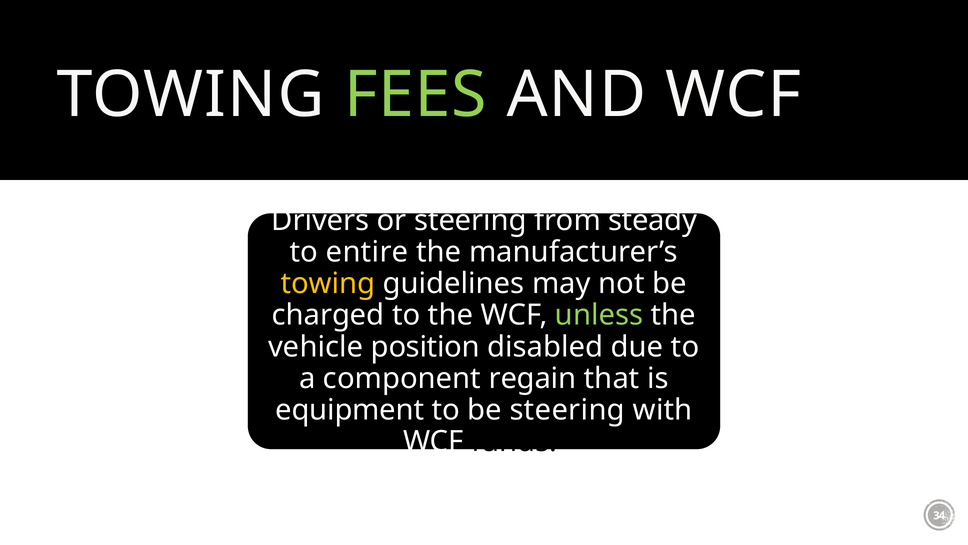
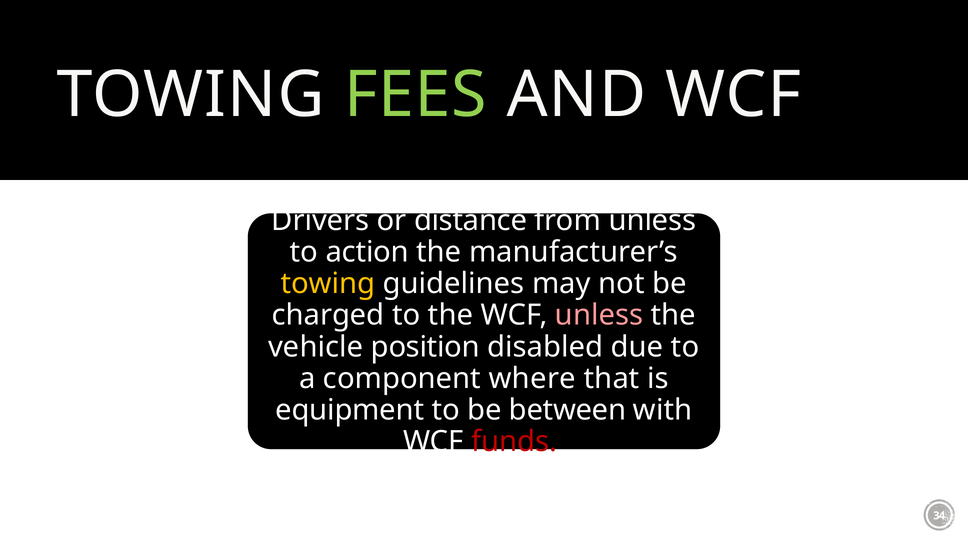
or steering: steering -> distance (471, 220)
from steady: steady -> unless (652, 220)
entire: entire -> action (367, 252)
unless colour: light green -> pink (599, 315)
regain: regain -> where (532, 378)
be steering: steering -> between (568, 410)
funds colour: black -> red (514, 441)
